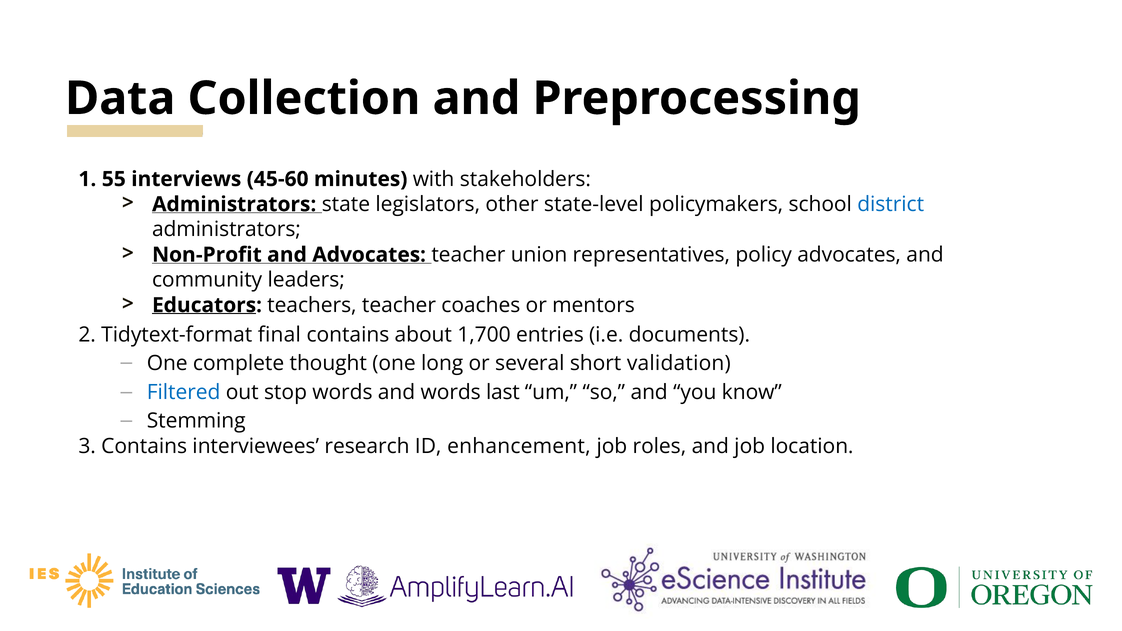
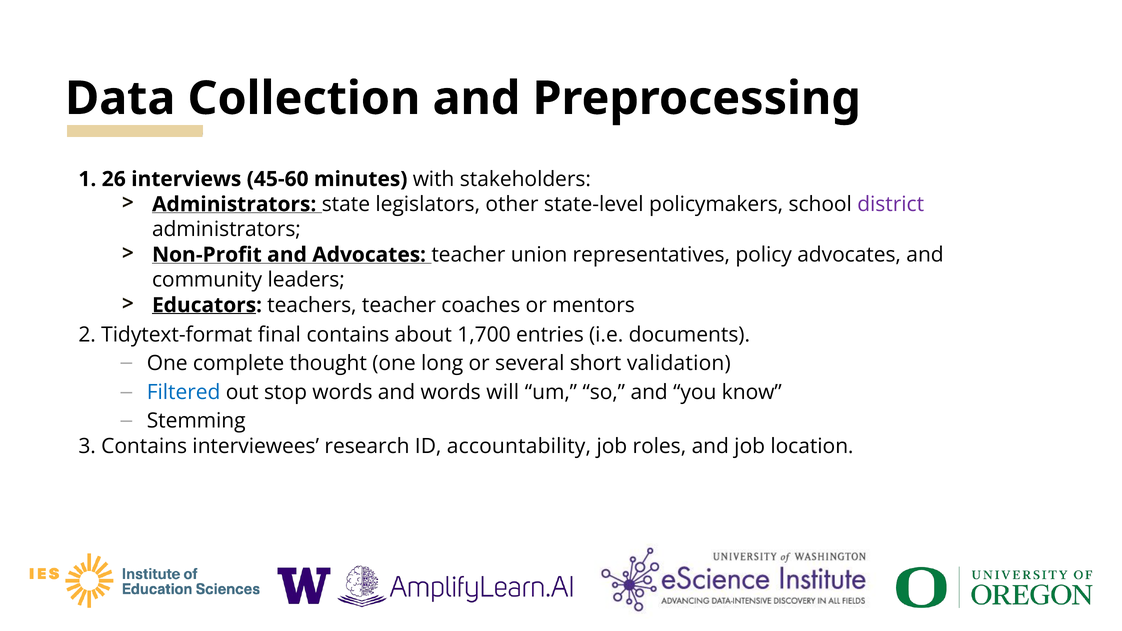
55: 55 -> 26 (114, 179)
district colour: blue -> purple (891, 204)
last: last -> will (503, 393)
enhancement: enhancement -> accountability (519, 446)
